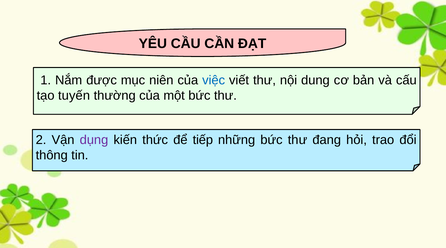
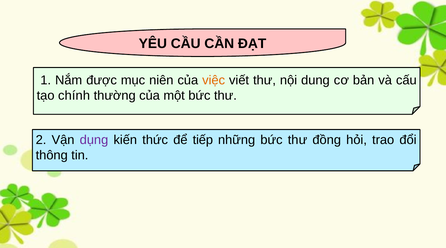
việc colour: blue -> orange (214, 80)
tuyến: tuyến -> chính (74, 96)
đang: đang -> đồng (327, 140)
